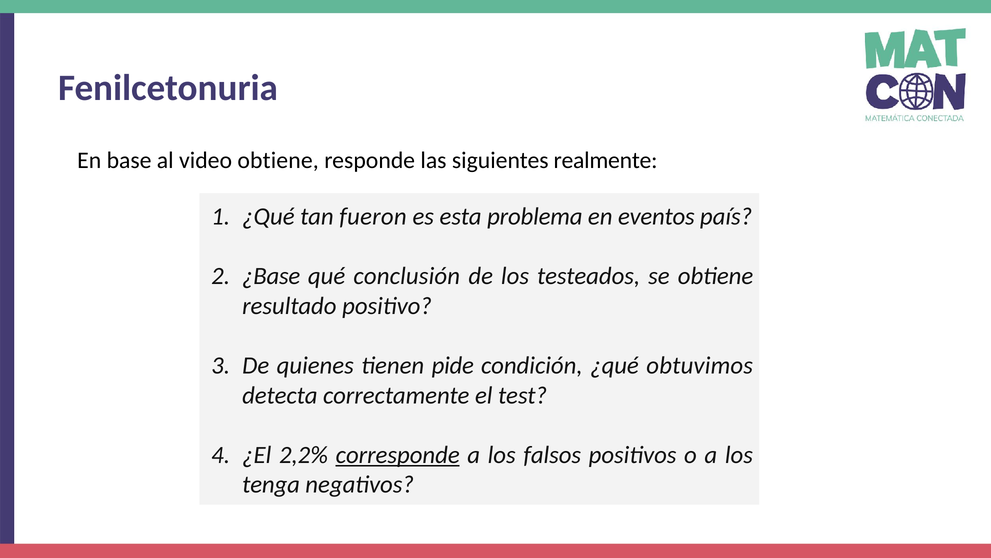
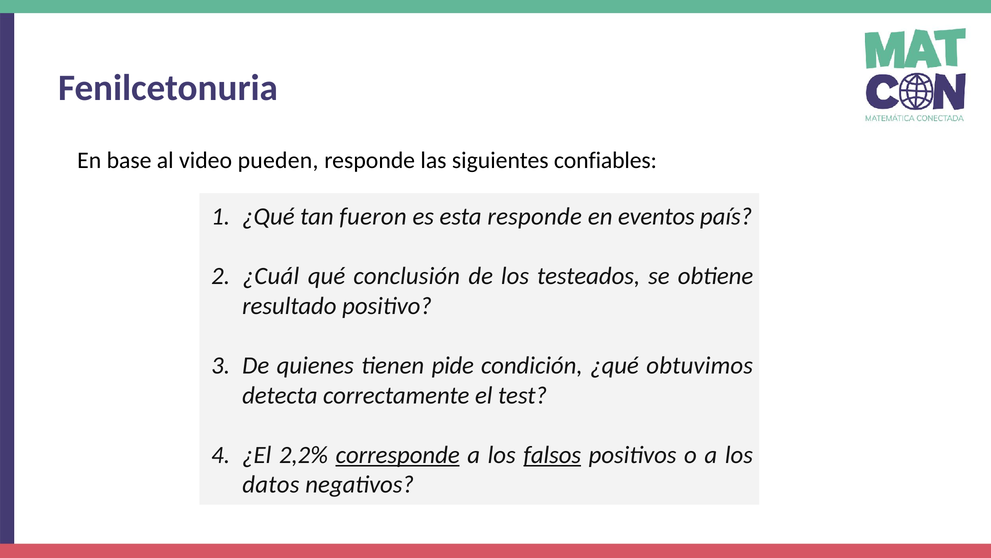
video obtiene: obtiene -> pueden (278, 160)
realmente: realmente -> confiables (605, 160)
esta problema: problema -> responde (535, 217)
¿Base: ¿Base -> ¿Cuál (271, 276)
falsos underline: none -> present (552, 454)
tenga: tenga -> datos (271, 484)
